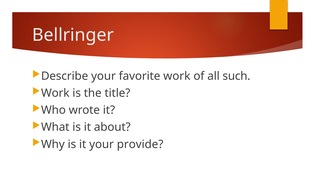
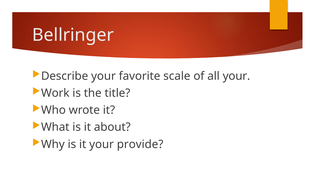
favorite work: work -> scale (177, 76)
all such: such -> your (236, 76)
